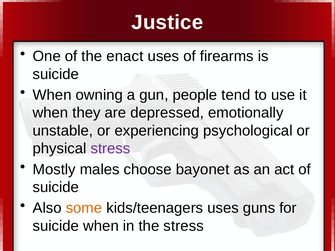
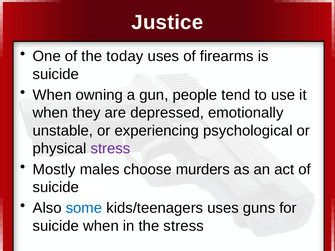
enact: enact -> today (125, 56)
bayonet: bayonet -> murders (203, 170)
some colour: orange -> blue (84, 208)
